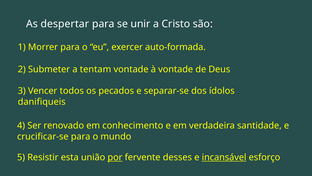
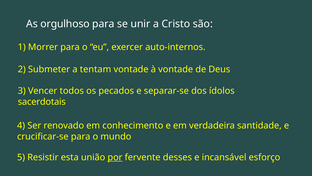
despertar: despertar -> orgulhoso (65, 24)
auto-formada: auto-formada -> auto-internos (175, 47)
danifiqueis: danifiqueis -> sacerdotais (42, 102)
incansável underline: present -> none (224, 157)
